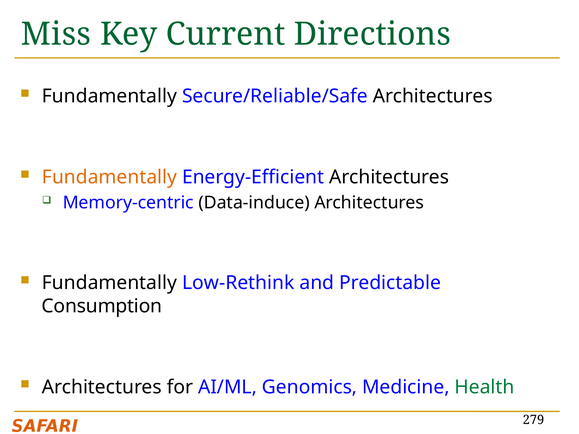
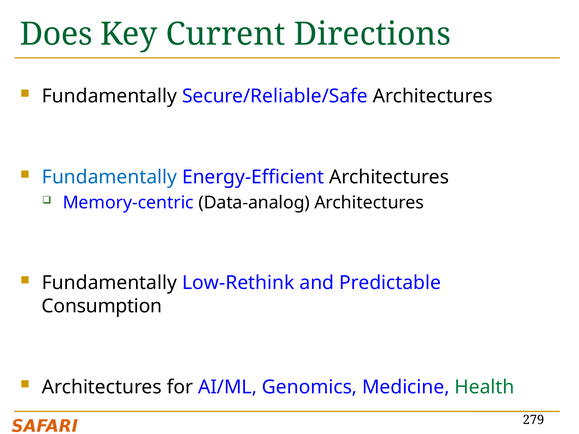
Miss: Miss -> Does (56, 34)
Fundamentally colour: orange -> blue (109, 177)
Data-induce: Data-induce -> Data-analog (254, 203)
